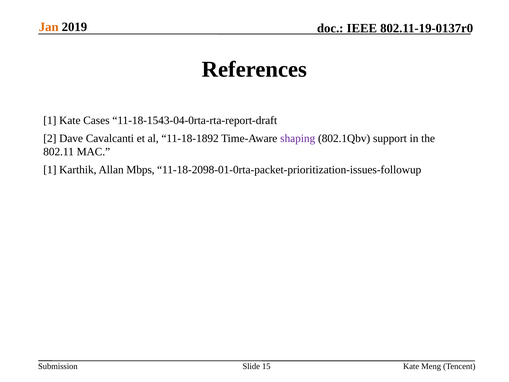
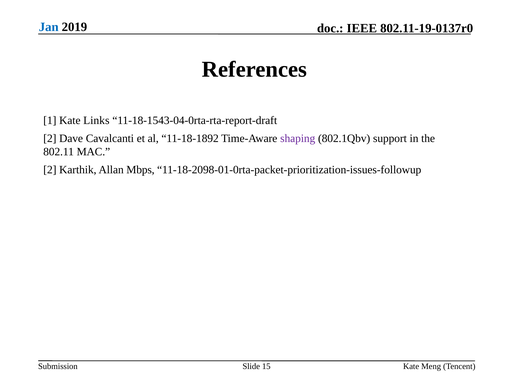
Jan colour: orange -> blue (49, 27)
Cases: Cases -> Links (96, 120)
1: 1 -> 2 (50, 170)
